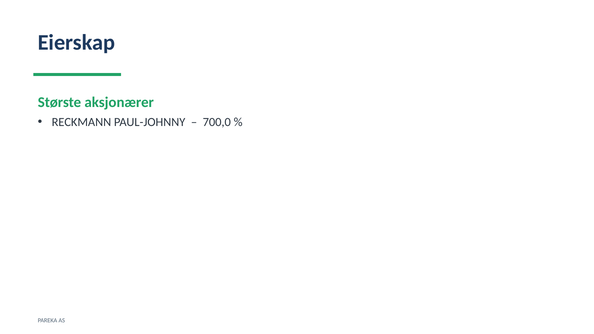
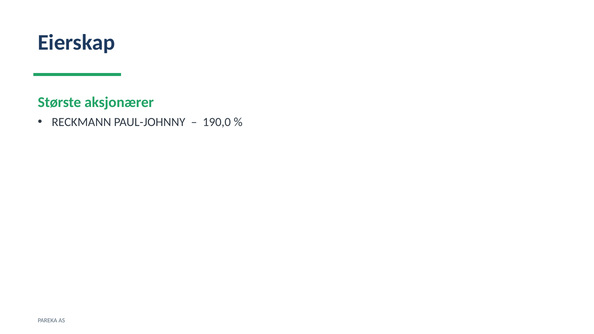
700,0: 700,0 -> 190,0 (217, 122)
